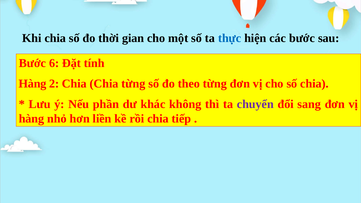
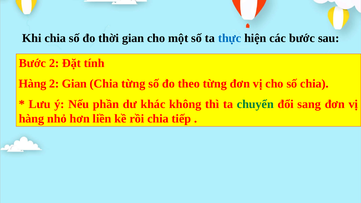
Bước 6: 6 -> 2 (54, 63)
2 Chia: Chia -> Gian (74, 84)
chuyển colour: purple -> green (255, 104)
